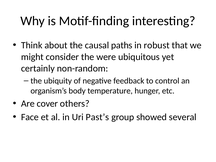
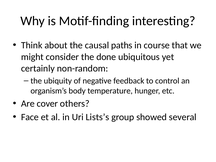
robust: robust -> course (157, 45)
were: were -> done (106, 57)
Past’s: Past’s -> Lists’s (97, 117)
